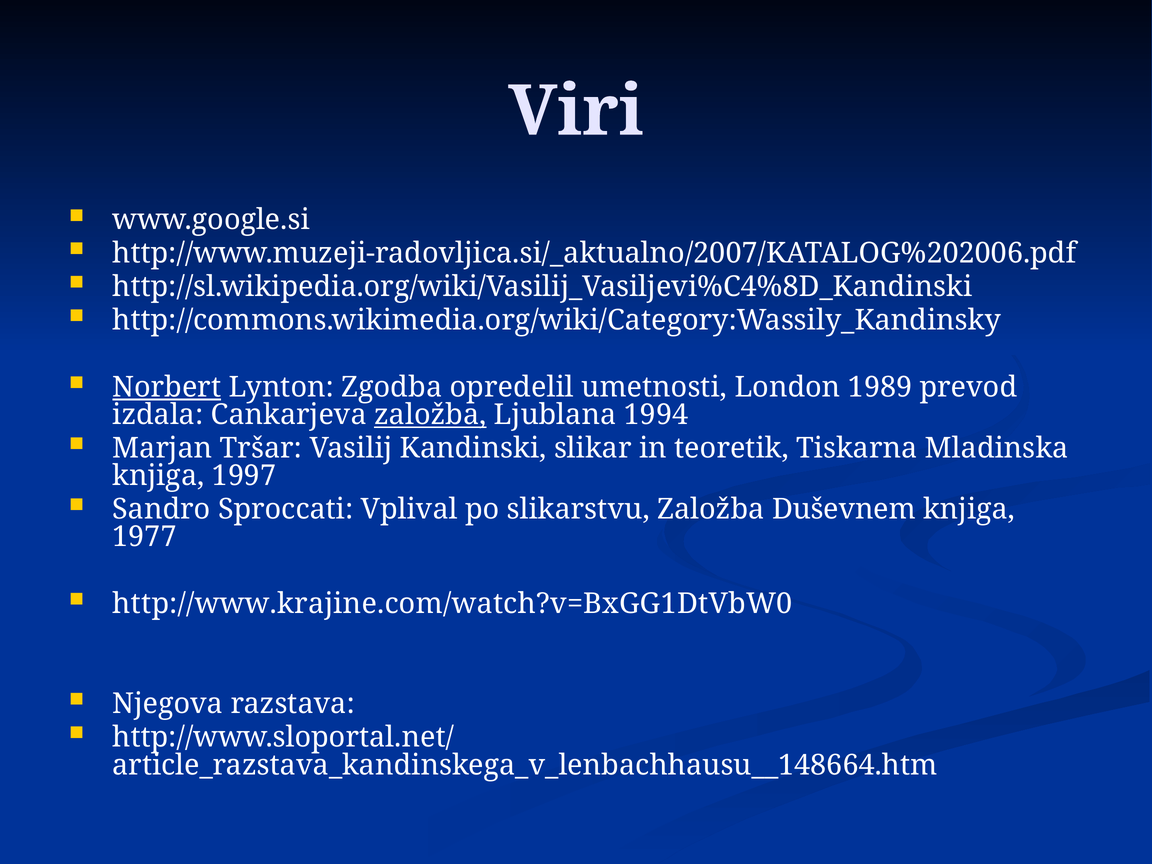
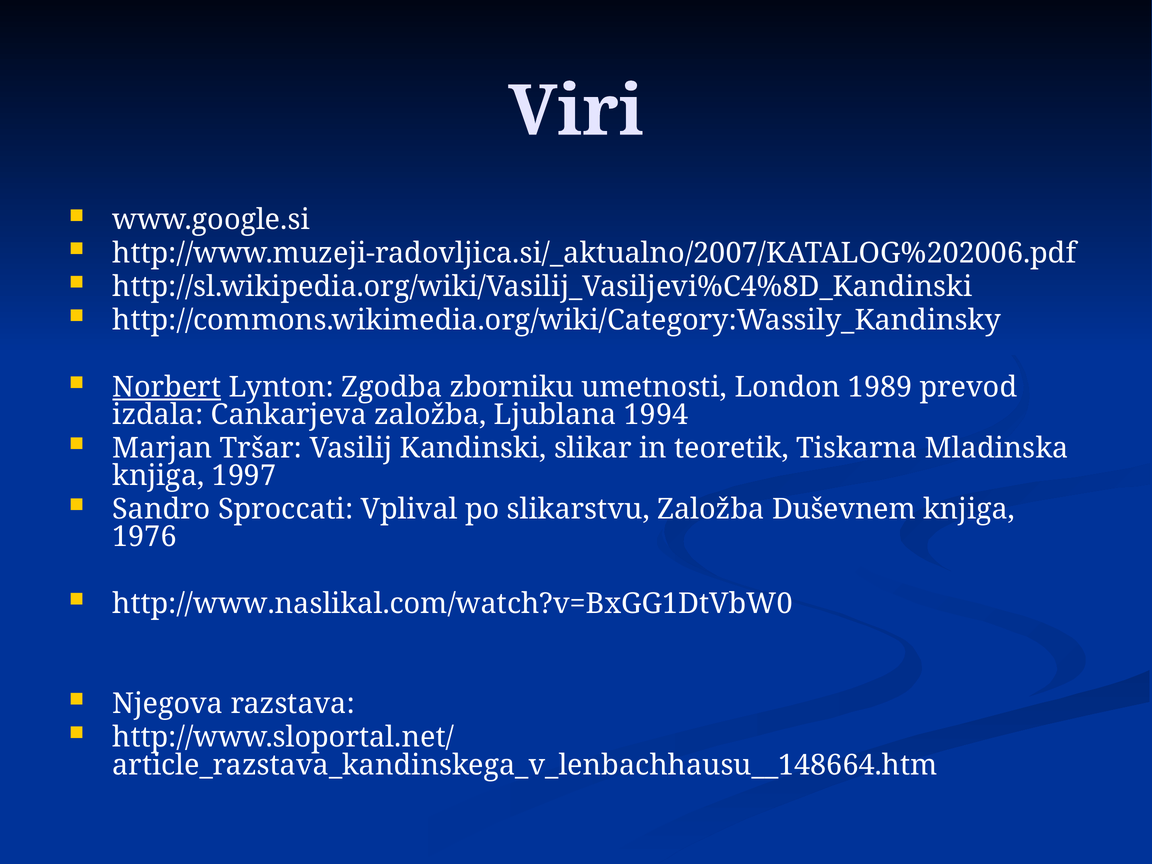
opredelil: opredelil -> zborniku (512, 387)
založba underline: present -> none (430, 415)
1977: 1977 -> 1976 (144, 537)
http://www.krajine.com/watch?v=BxGG1DtVbW0: http://www.krajine.com/watch?v=BxGG1DtVbW0 -> http://www.naslikal.com/watch?v=BxGG1DtVbW0 (453, 604)
